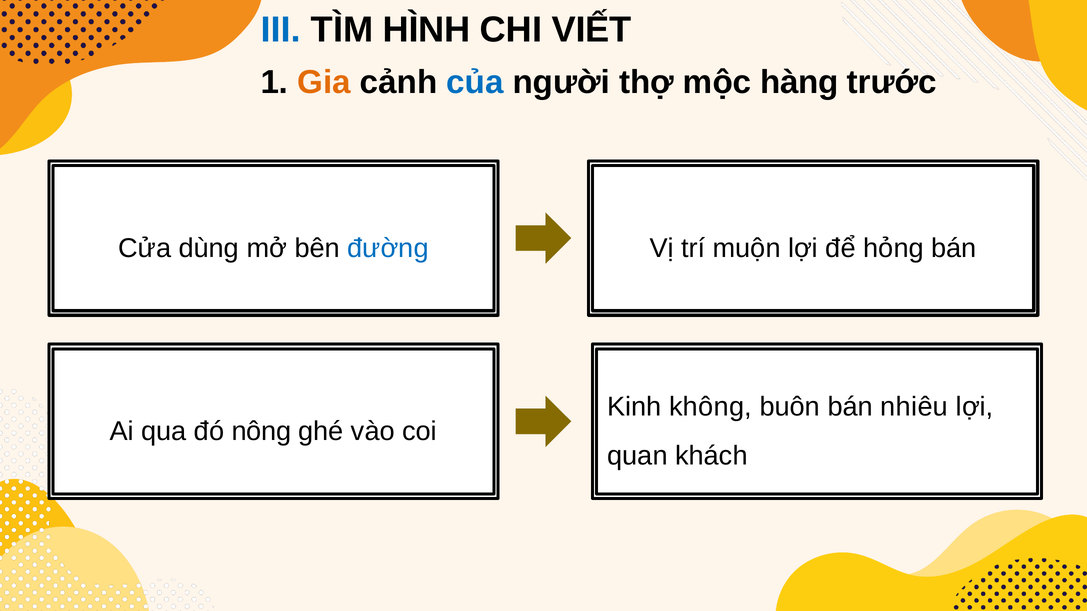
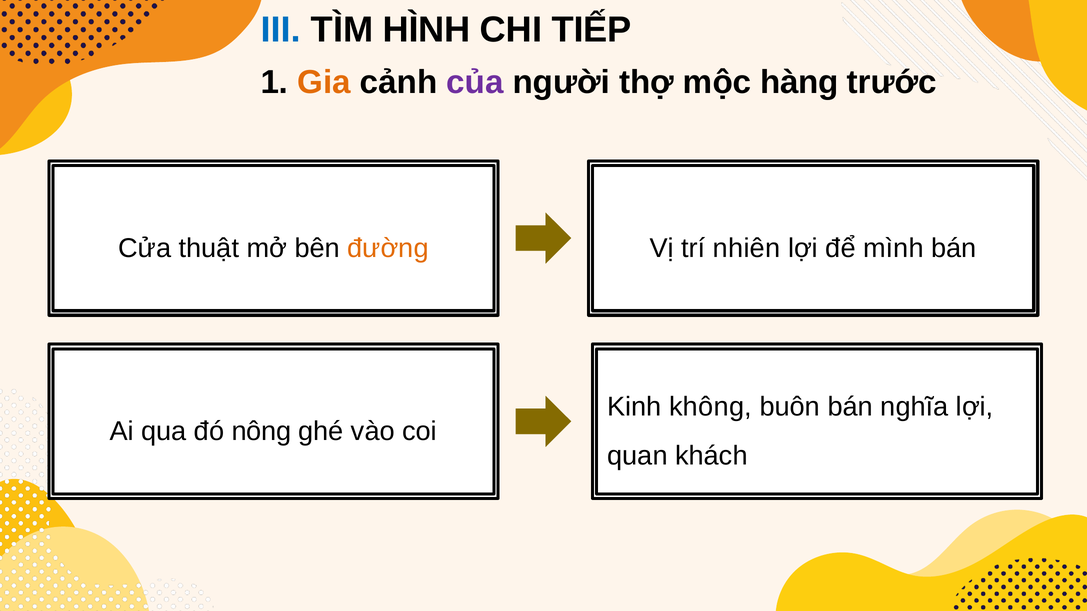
VIẾT: VIẾT -> TIẾP (592, 30)
của colour: blue -> purple (475, 82)
dùng: dùng -> thuật (209, 248)
đường colour: blue -> orange (388, 248)
muộn: muộn -> nhiên (747, 248)
hỏng: hỏng -> mình (894, 248)
nhiêu: nhiêu -> nghĩa (914, 407)
